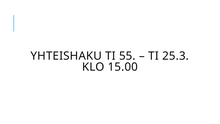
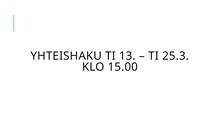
55: 55 -> 13 (127, 56)
